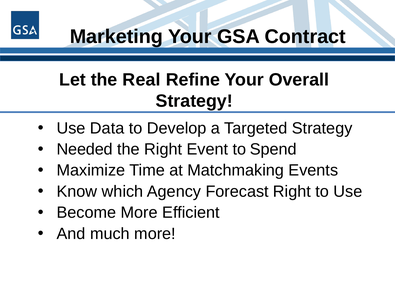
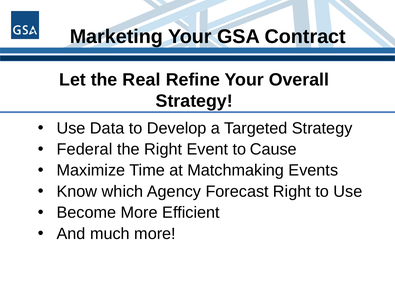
Needed: Needed -> Federal (85, 149)
Spend: Spend -> Cause (273, 149)
